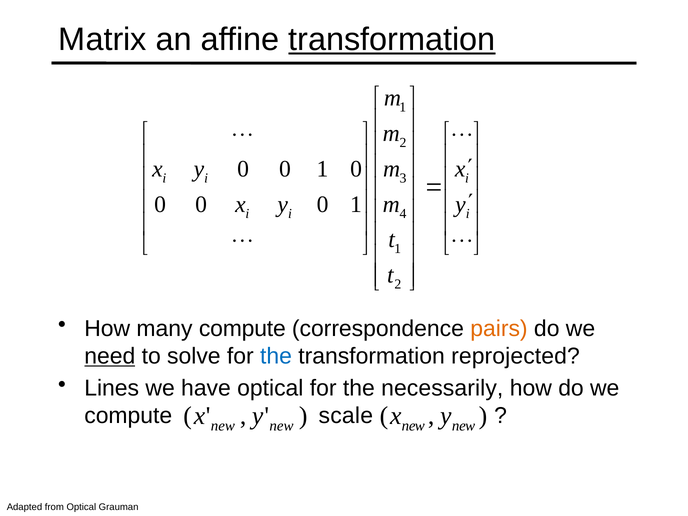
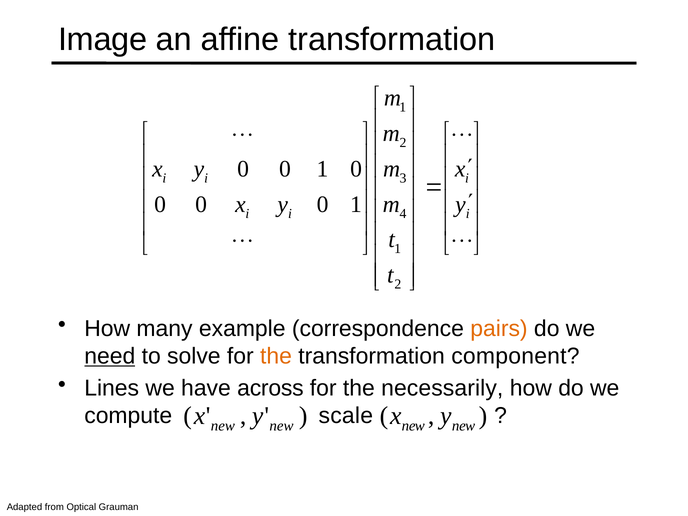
Matrix: Matrix -> Image (103, 40)
transformation underline: present -> none (392, 40)
many compute: compute -> example (242, 329)
the colour: blue -> orange (276, 356)
reprojected: reprojected -> component (515, 356)
have optical: optical -> across (270, 388)
